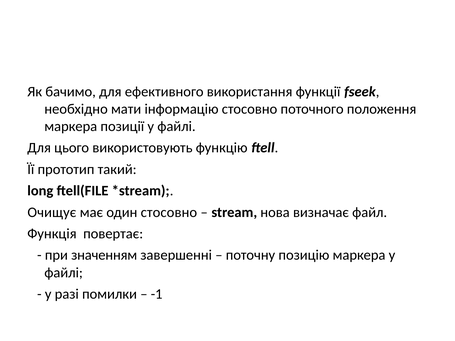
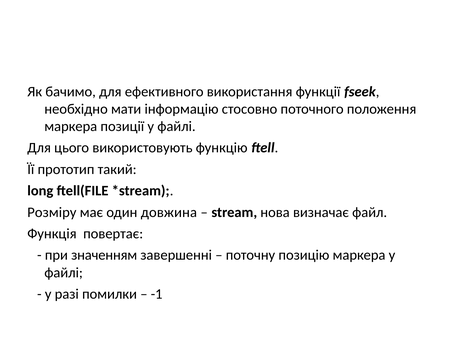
Очищує: Очищує -> Розміру (52, 212)
один стосовно: стосовно -> довжина (169, 212)
